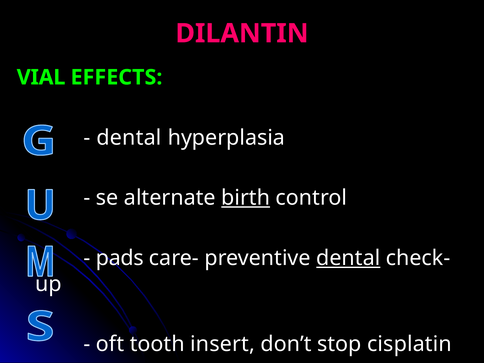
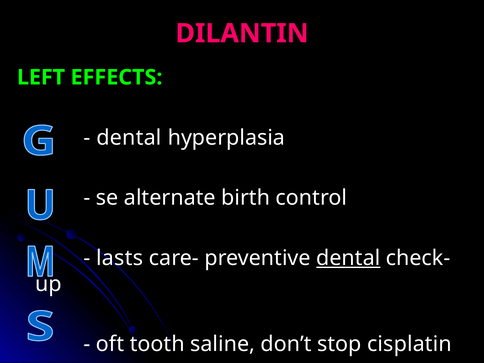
VIAL: VIAL -> LEFT (41, 77)
birth underline: present -> none (246, 198)
pads: pads -> lasts (120, 258)
insert: insert -> saline (223, 344)
